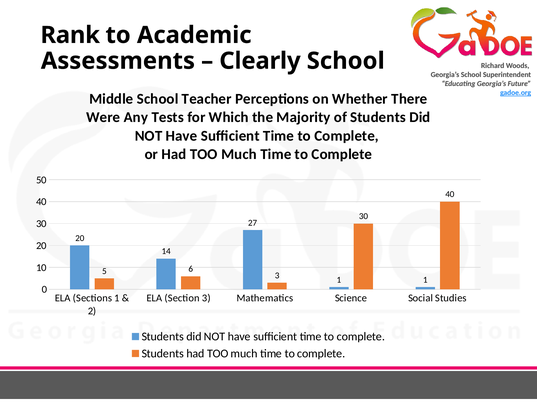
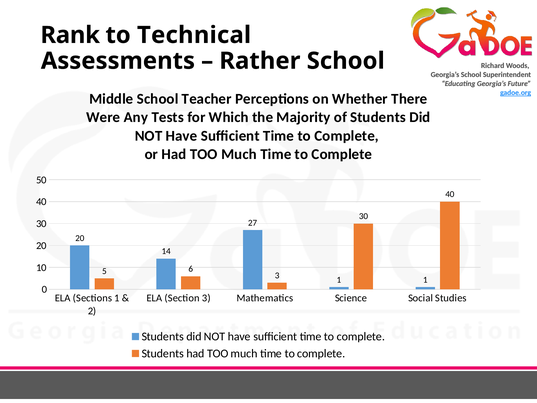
Academic: Academic -> Technical (194, 35)
Clearly: Clearly -> Rather (260, 61)
